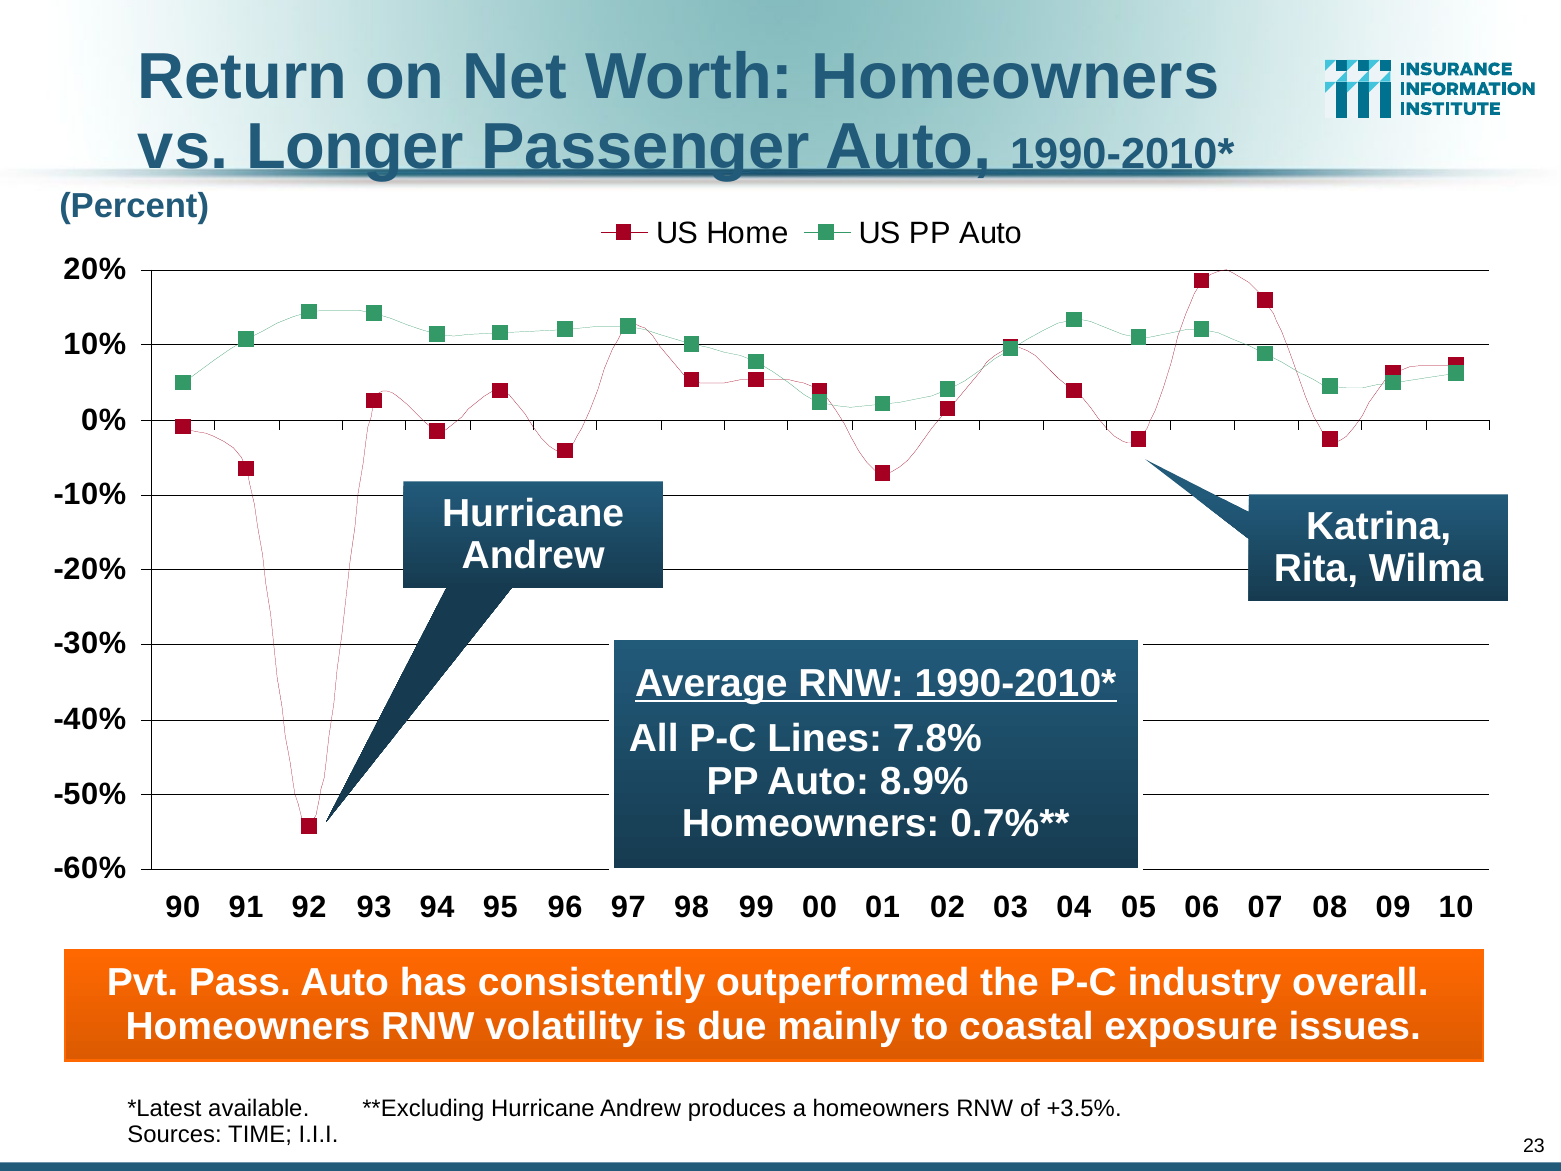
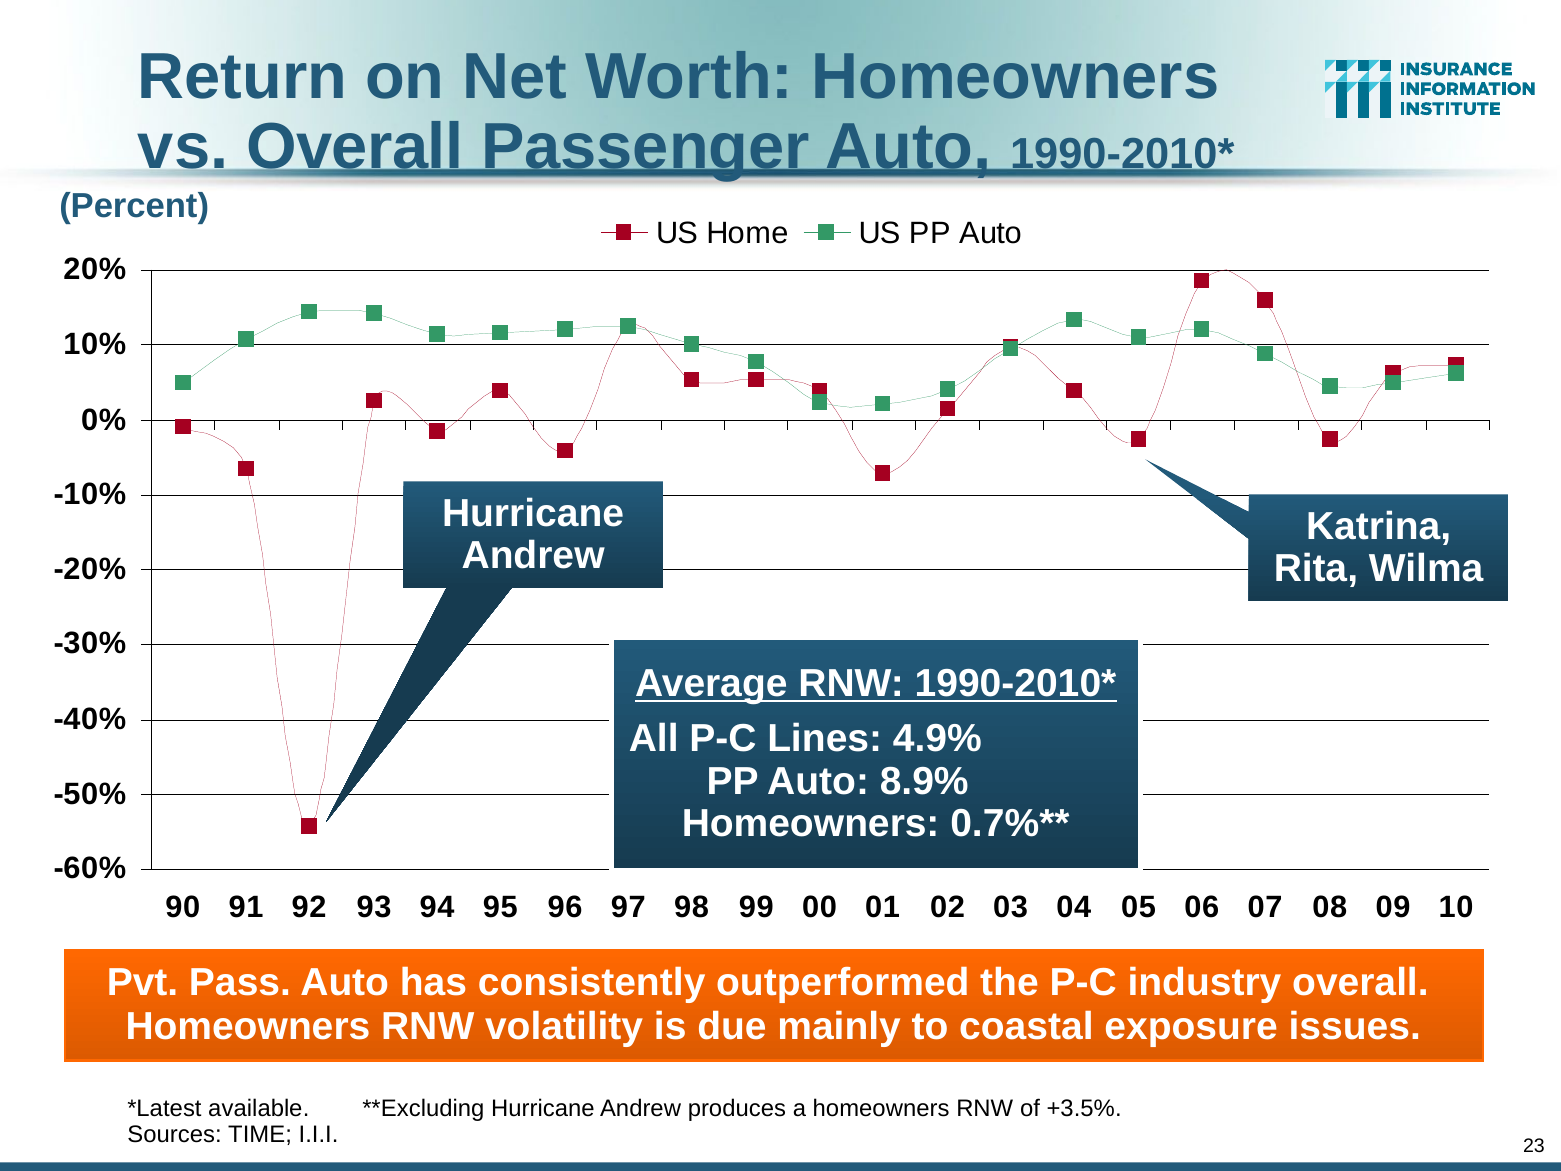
vs Longer: Longer -> Overall (355, 147)
7.8%: 7.8% -> 4.9% (937, 739)
